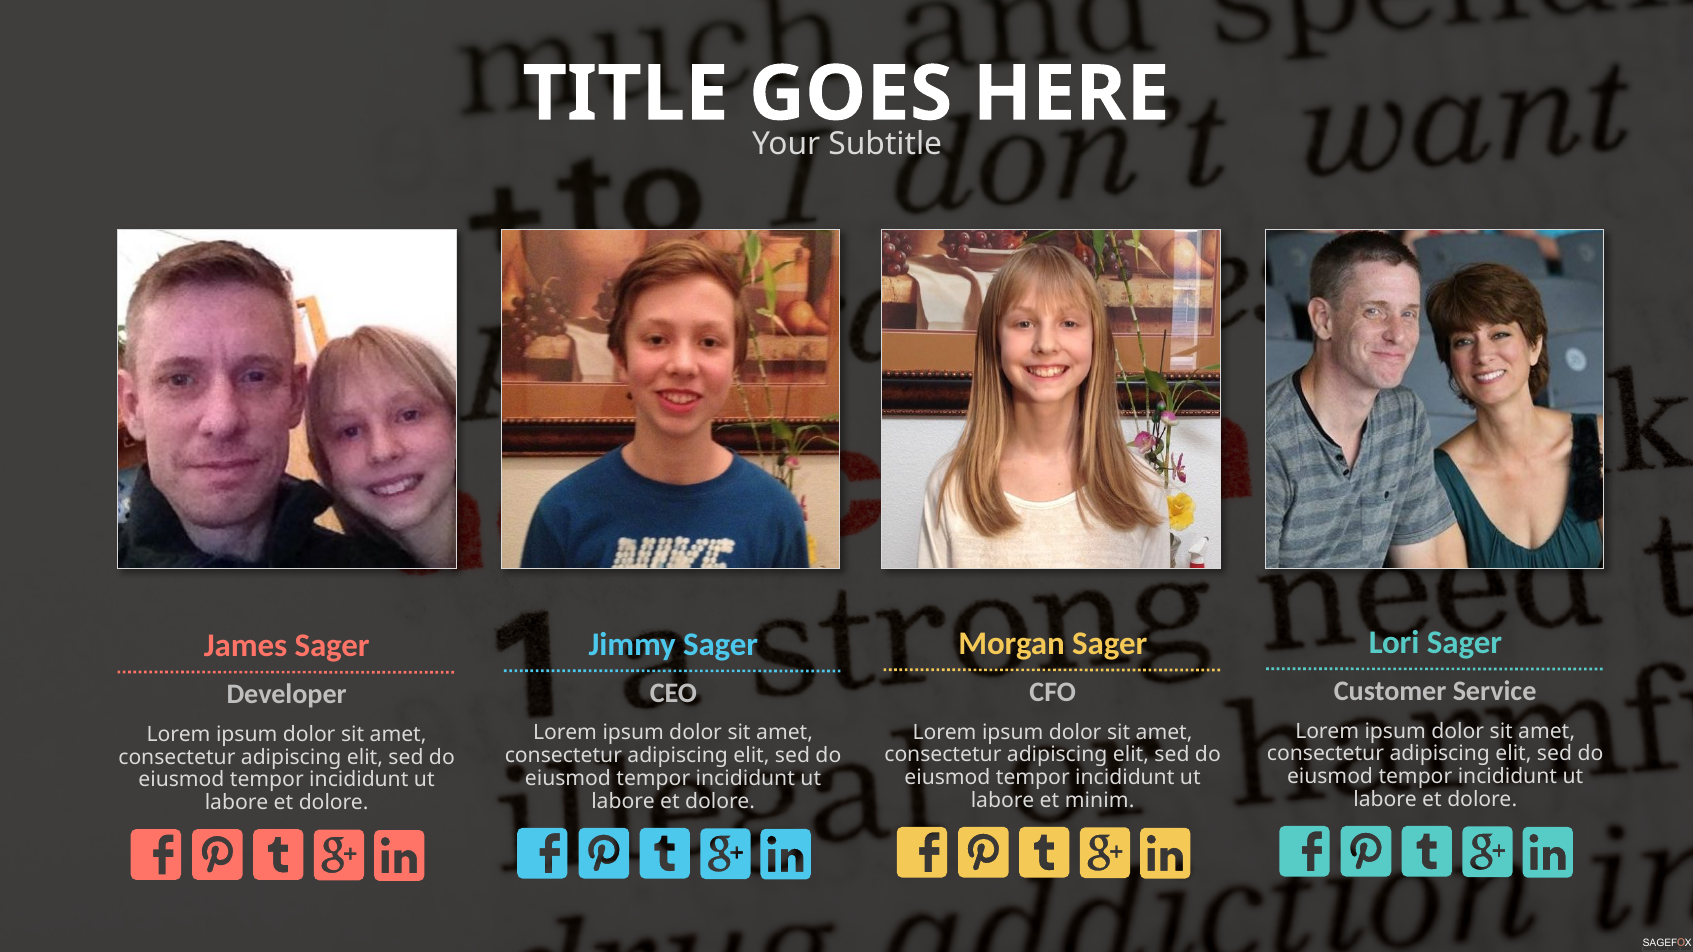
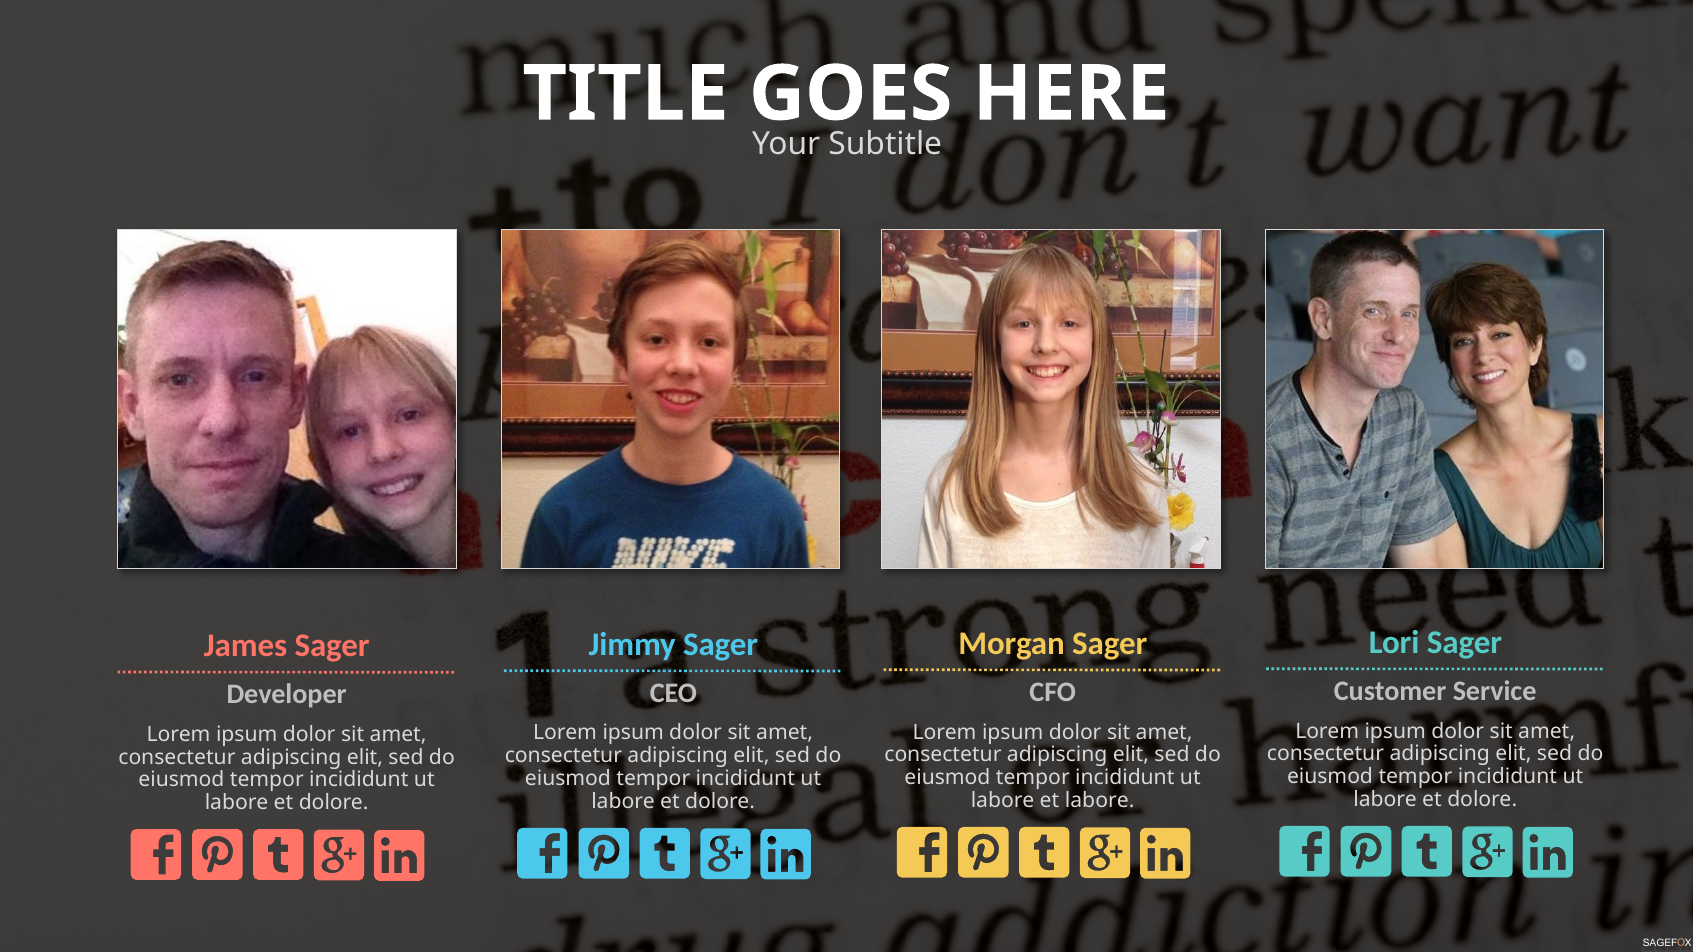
et minim: minim -> labore (1100, 801)
